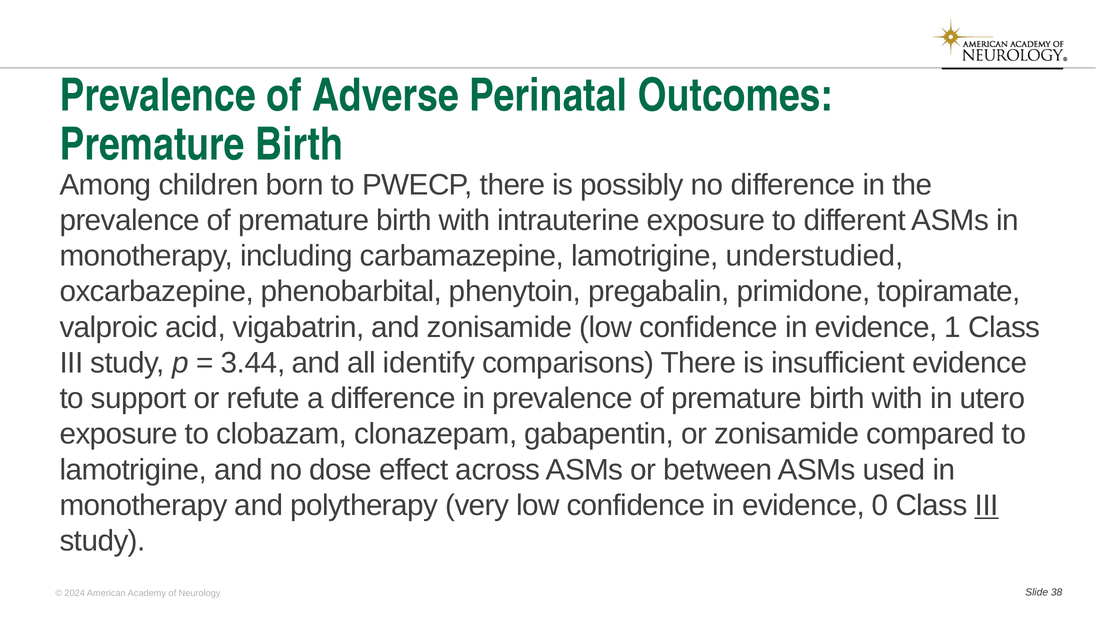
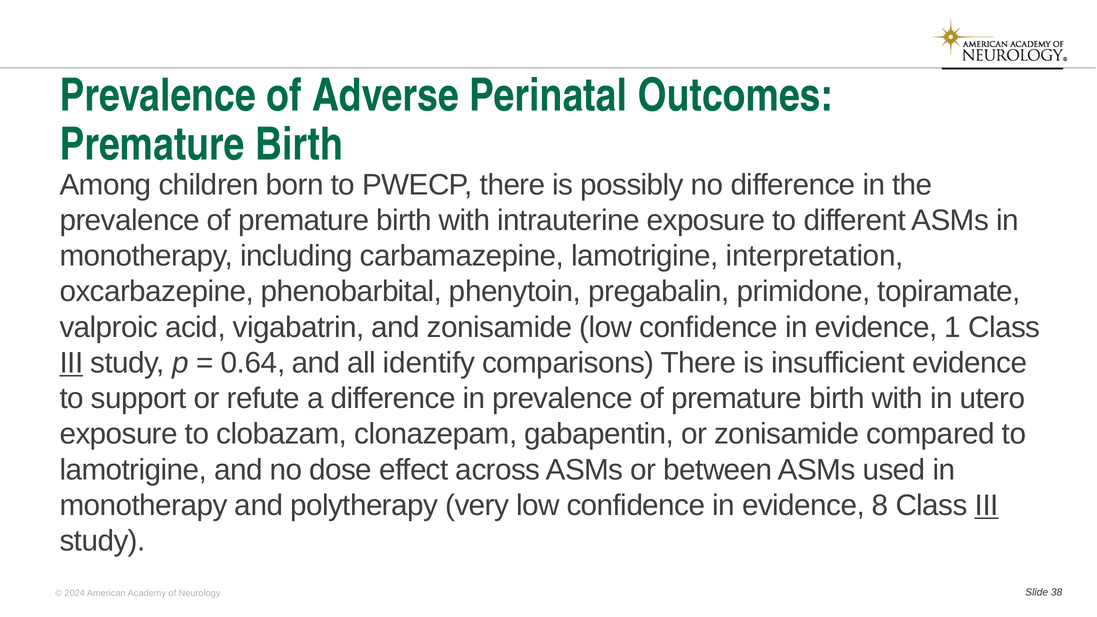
understudied: understudied -> interpretation (815, 256)
III underline: none -> present (72, 363)
3.44: 3.44 -> 0.64 (253, 363)
0: 0 -> 8 (880, 505)
